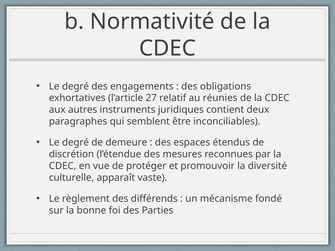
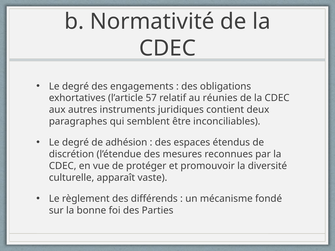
27: 27 -> 57 (151, 98)
demeure: demeure -> adhésion (126, 143)
